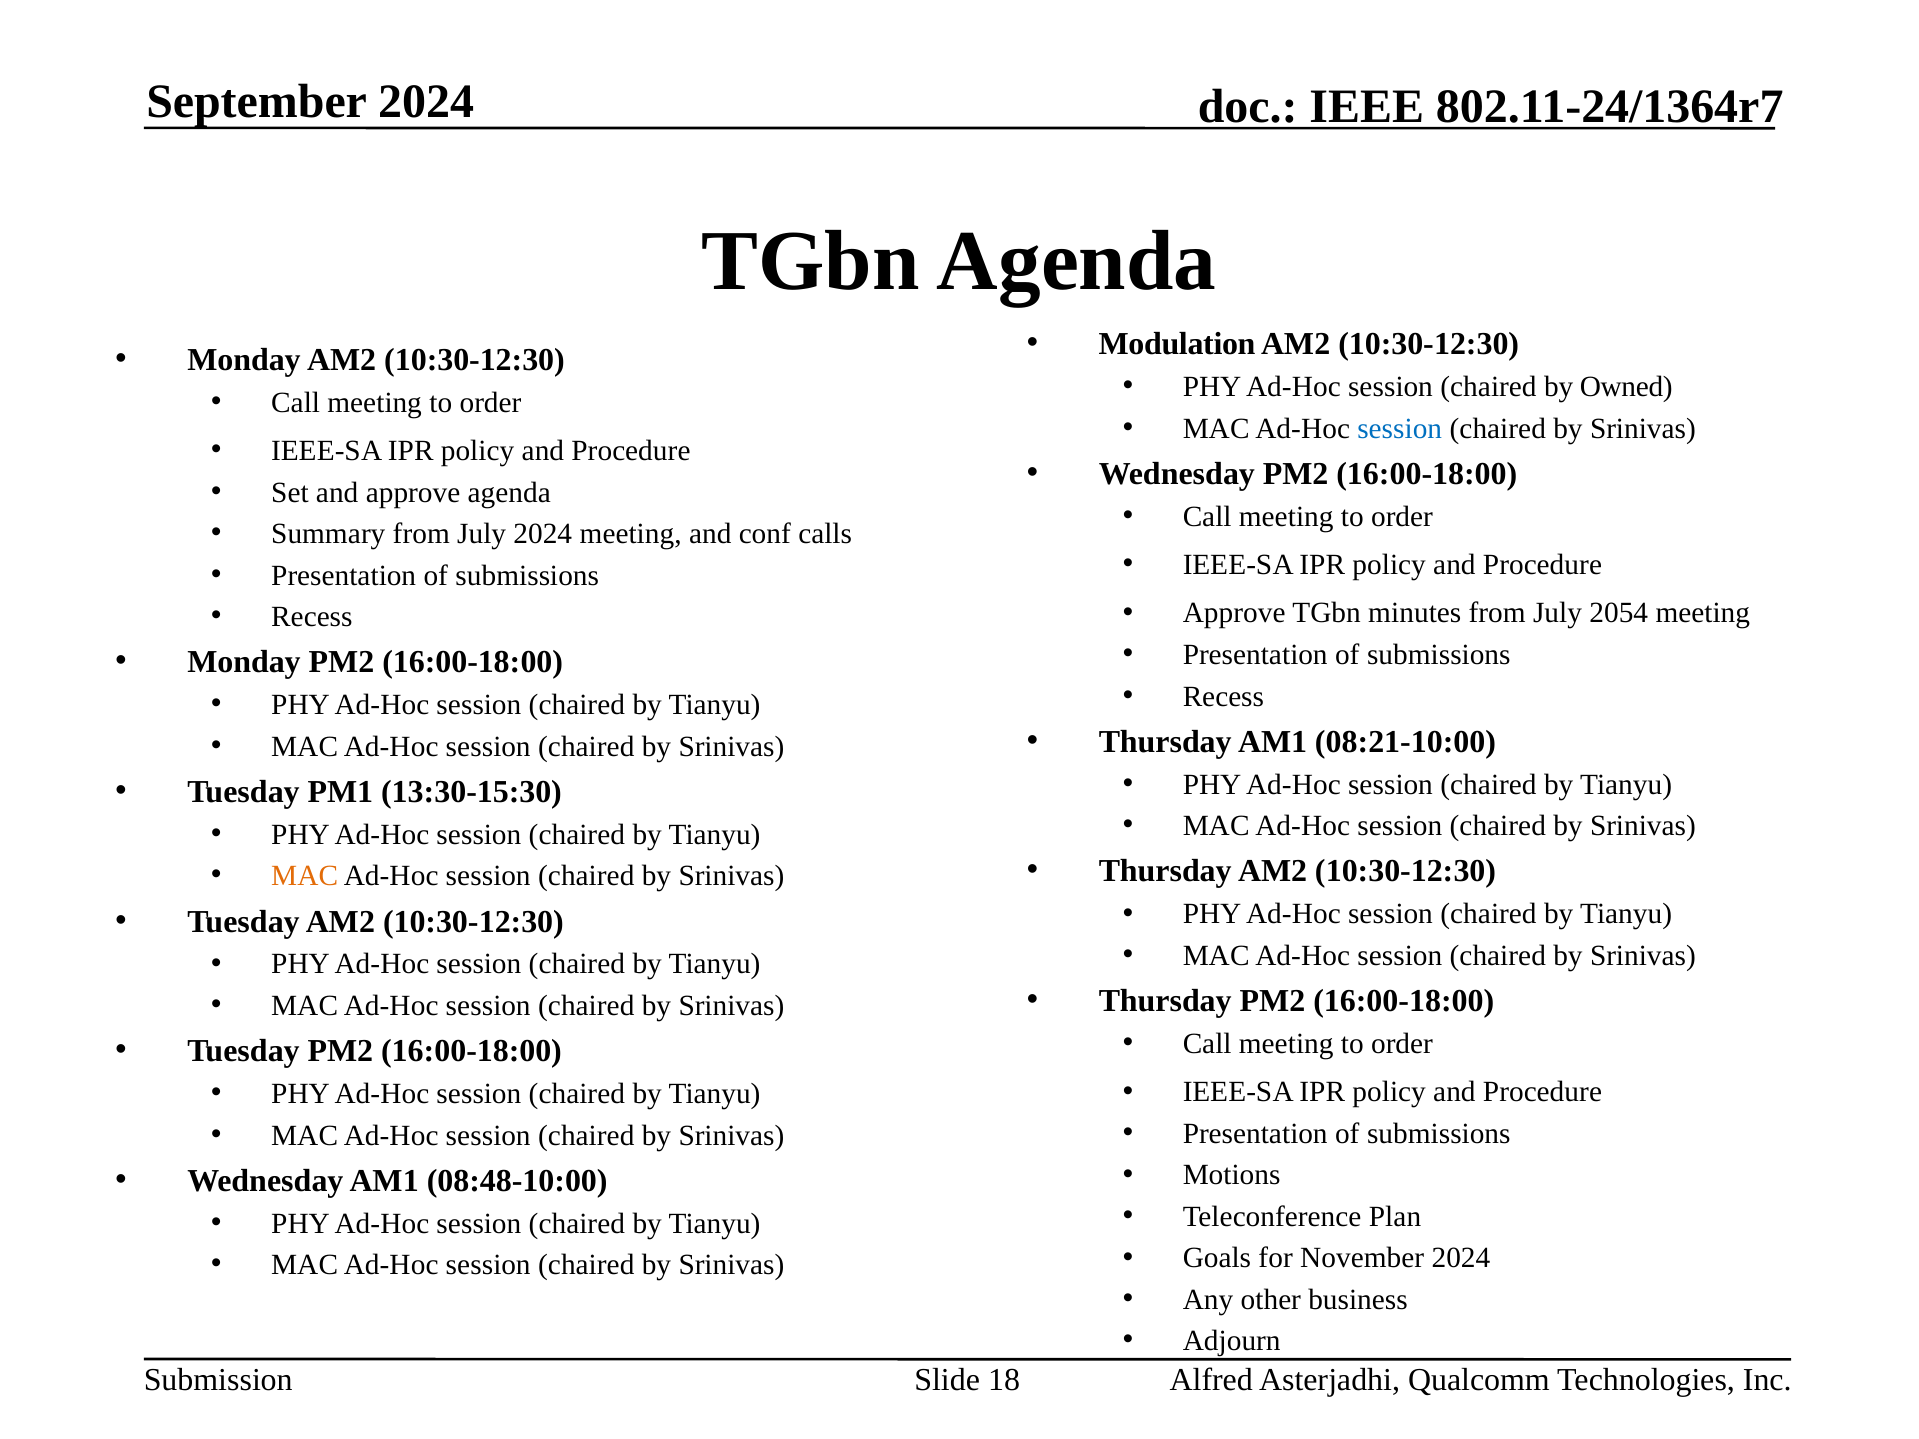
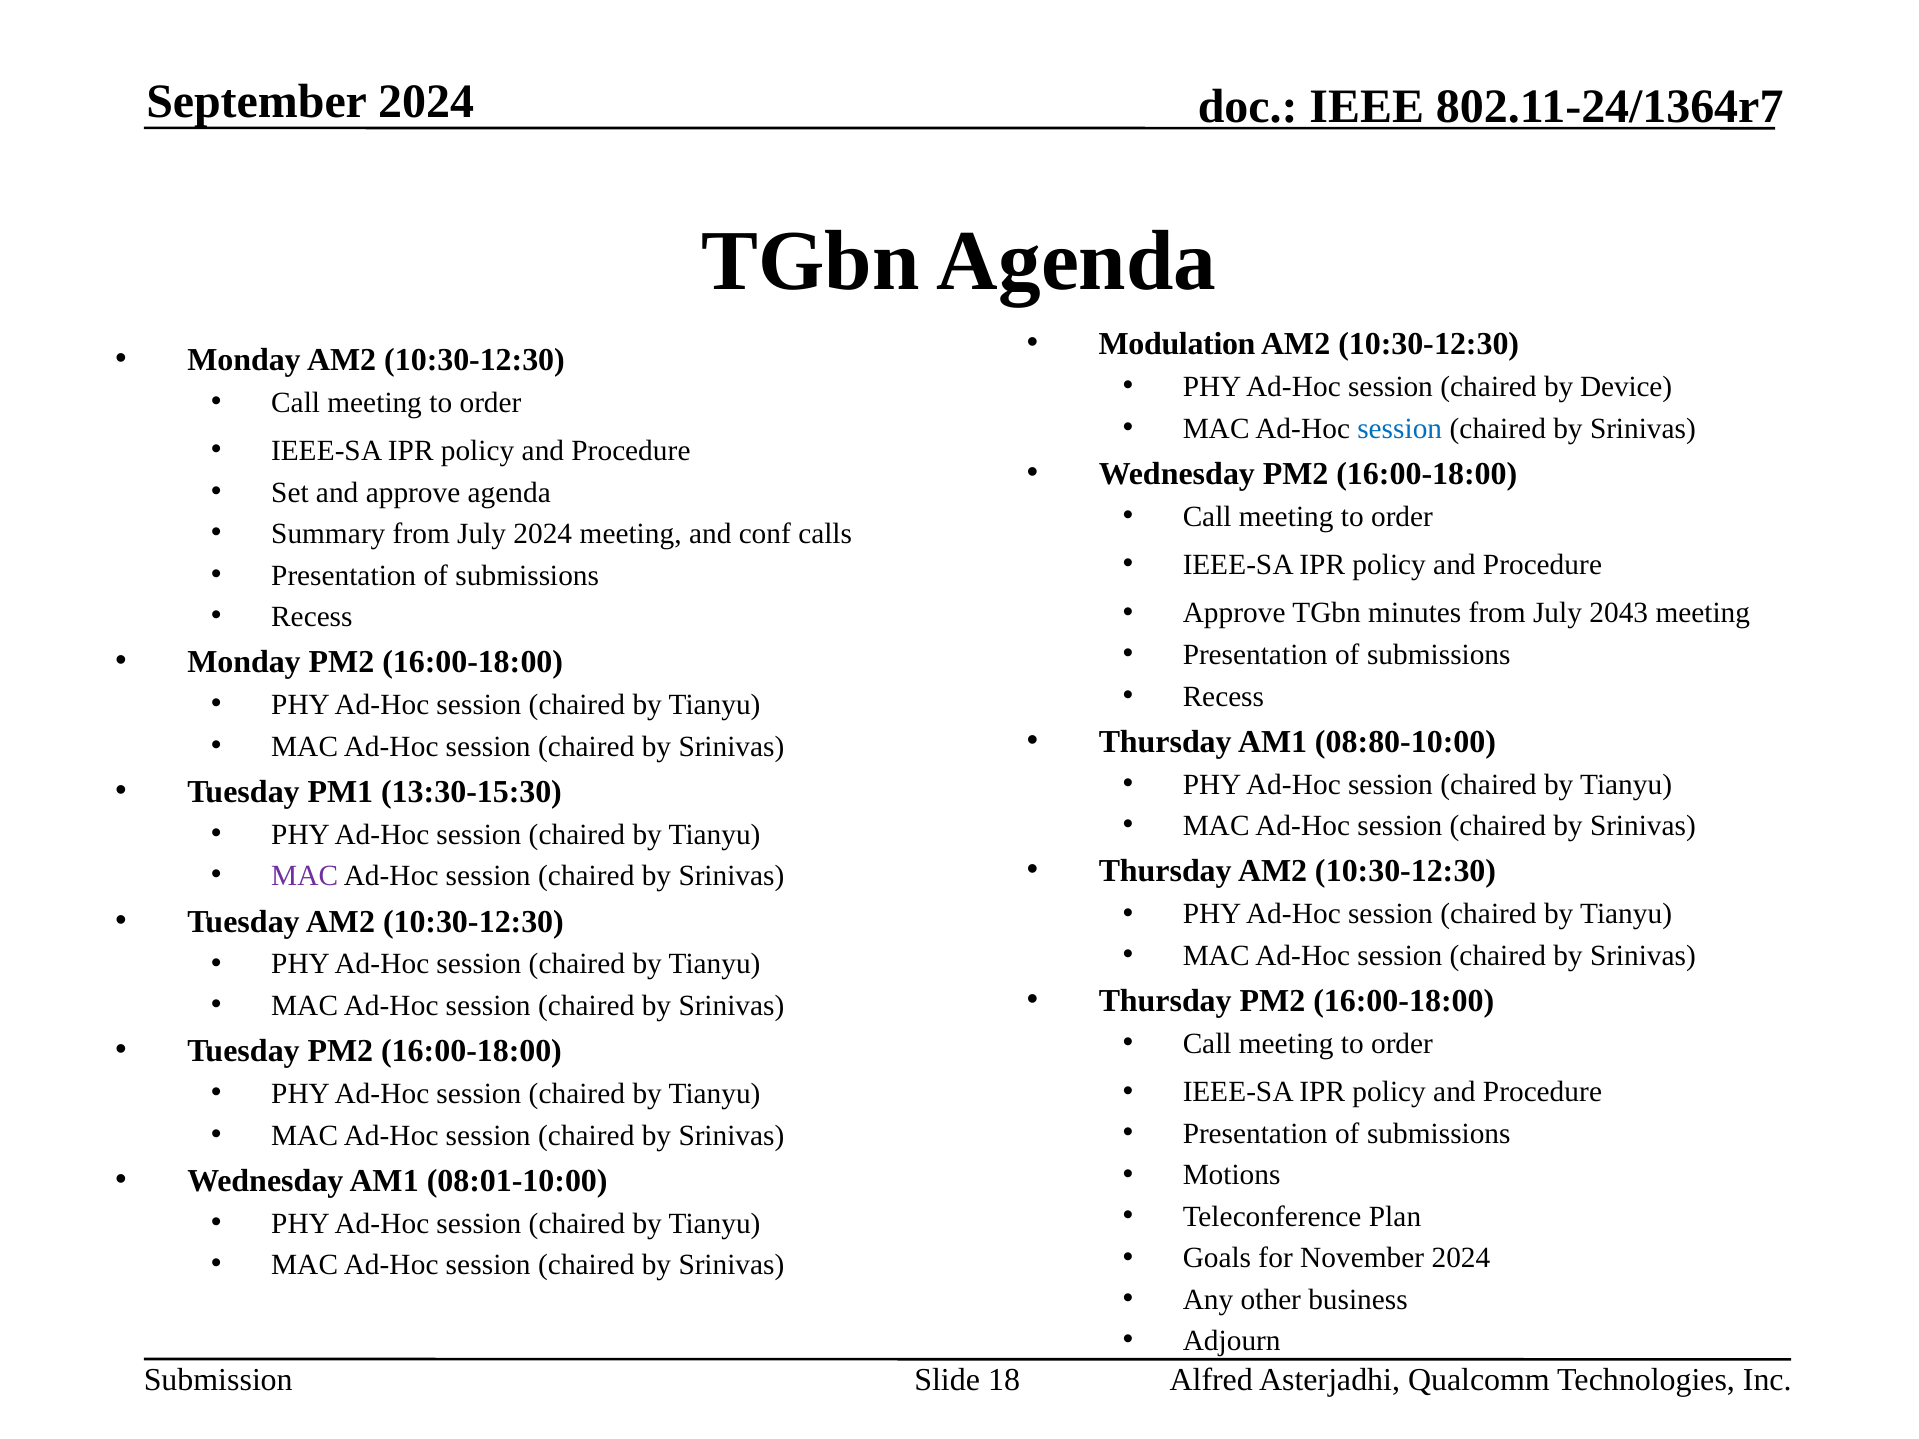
Owned: Owned -> Device (1626, 387)
2054: 2054 -> 2043 (1619, 613)
08:21-10:00: 08:21-10:00 -> 08:80-10:00 (1406, 742)
MAC colour: orange -> purple (305, 876)
08:48-10:00: 08:48-10:00 -> 08:01-10:00 (517, 1181)
